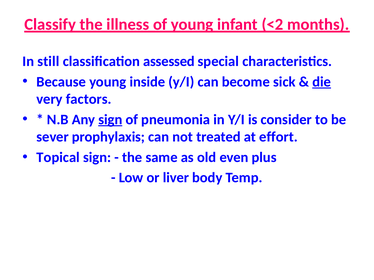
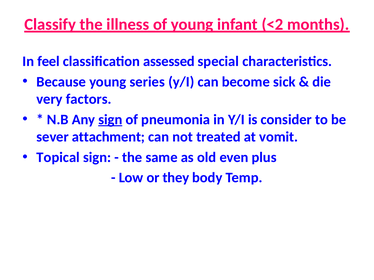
still: still -> feel (48, 61)
inside: inside -> series (147, 82)
die underline: present -> none (322, 82)
prophylaxis: prophylaxis -> attachment (108, 137)
effort: effort -> vomit (279, 137)
liver: liver -> they (176, 178)
